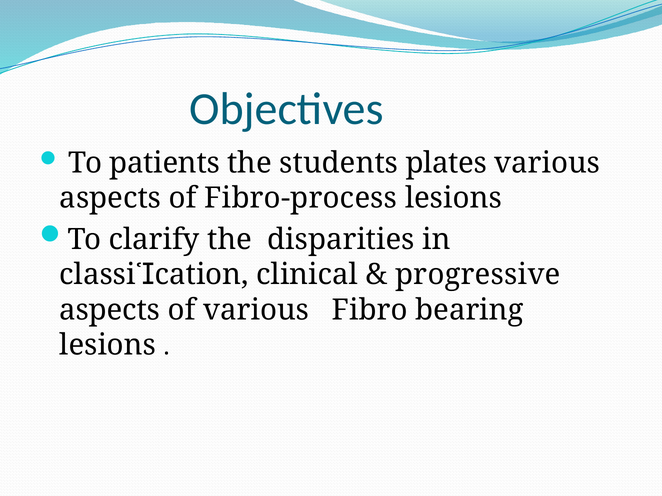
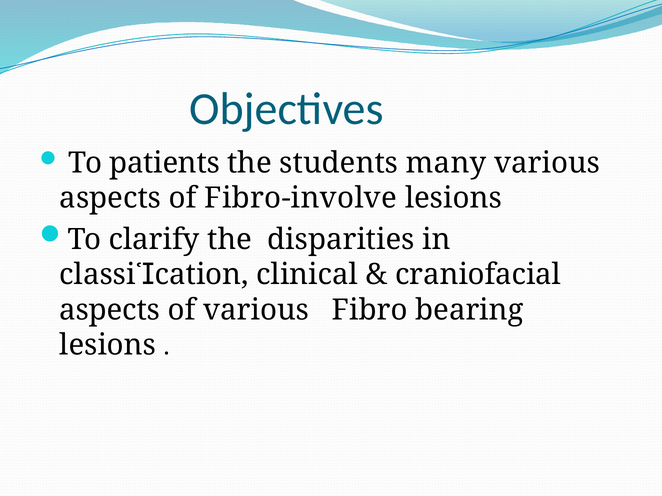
plates: plates -> many (446, 163)
Fibro-process: Fibro-process -> Fibro-involve (301, 198)
progressive: progressive -> craniofacial (478, 275)
